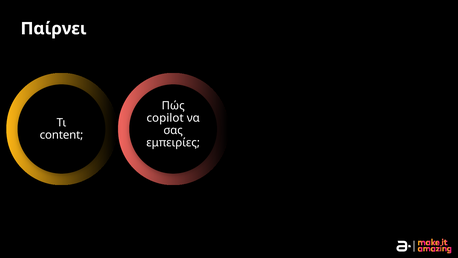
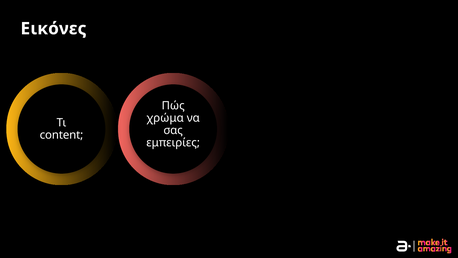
Παίρνει: Παίρνει -> Εικόνες (53, 29)
copilot: copilot -> χρώμα (165, 118)
